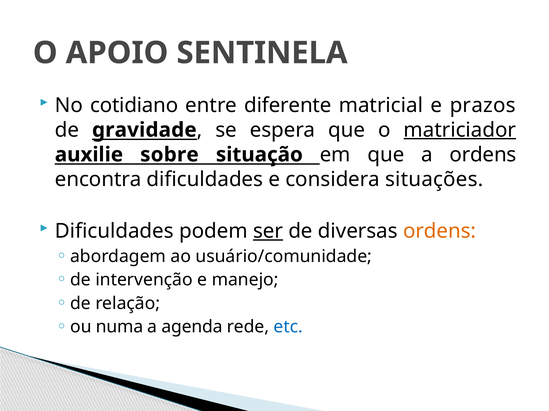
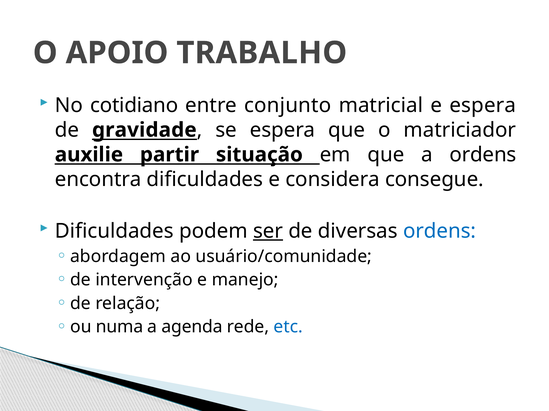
SENTINELA: SENTINELA -> TRABALHO (262, 53)
diferente: diferente -> conjunto (288, 105)
e prazos: prazos -> espera (483, 105)
matriciador underline: present -> none (460, 130)
sobre: sobre -> partir (169, 155)
situações: situações -> consegue (434, 180)
ordens colour: orange -> blue (440, 232)
